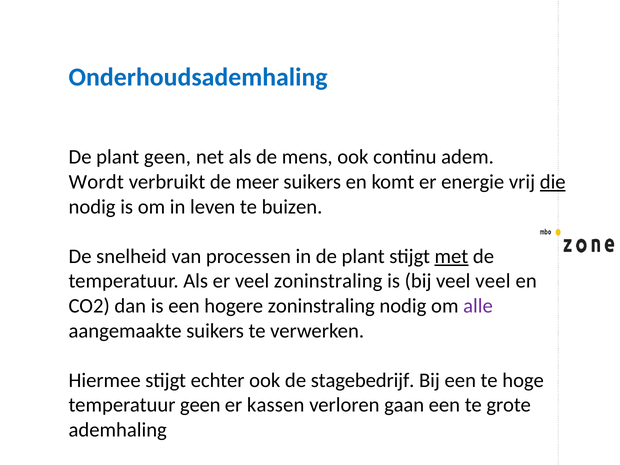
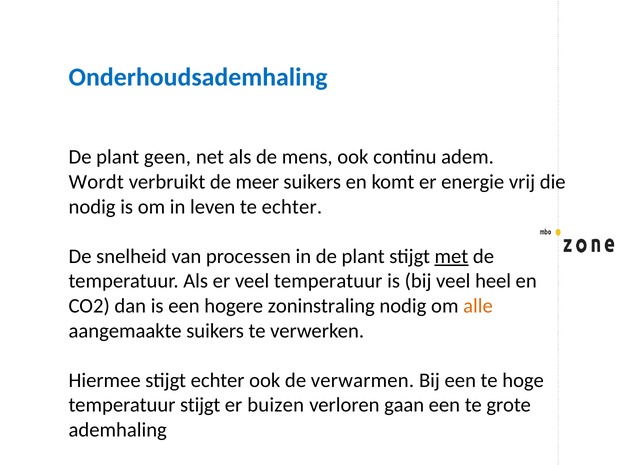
die underline: present -> none (553, 182)
te buizen: buizen -> echter (292, 207)
veel zoninstraling: zoninstraling -> temperatuur (328, 281)
veel veel: veel -> heel (493, 281)
alle colour: purple -> orange (478, 306)
stagebedrijf: stagebedrijf -> verwarmen (362, 380)
temperatuur geen: geen -> stijgt (200, 405)
kassen: kassen -> buizen (276, 405)
